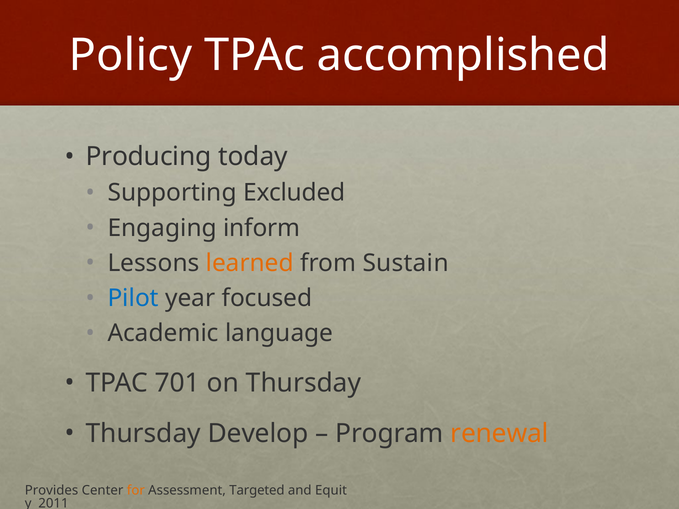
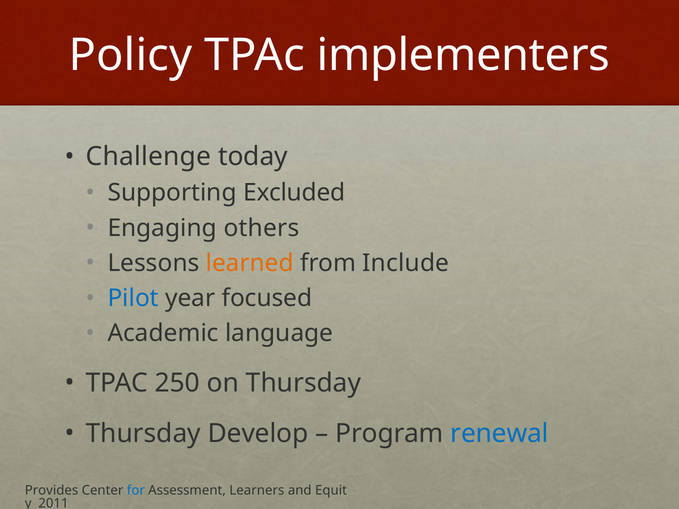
accomplished: accomplished -> implementers (463, 55)
Producing: Producing -> Challenge (148, 157)
inform: inform -> others (262, 228)
Sustain: Sustain -> Include (406, 263)
701: 701 -> 250 (177, 383)
renewal colour: orange -> blue (500, 434)
for colour: orange -> blue (136, 490)
Targeted: Targeted -> Learners (257, 490)
